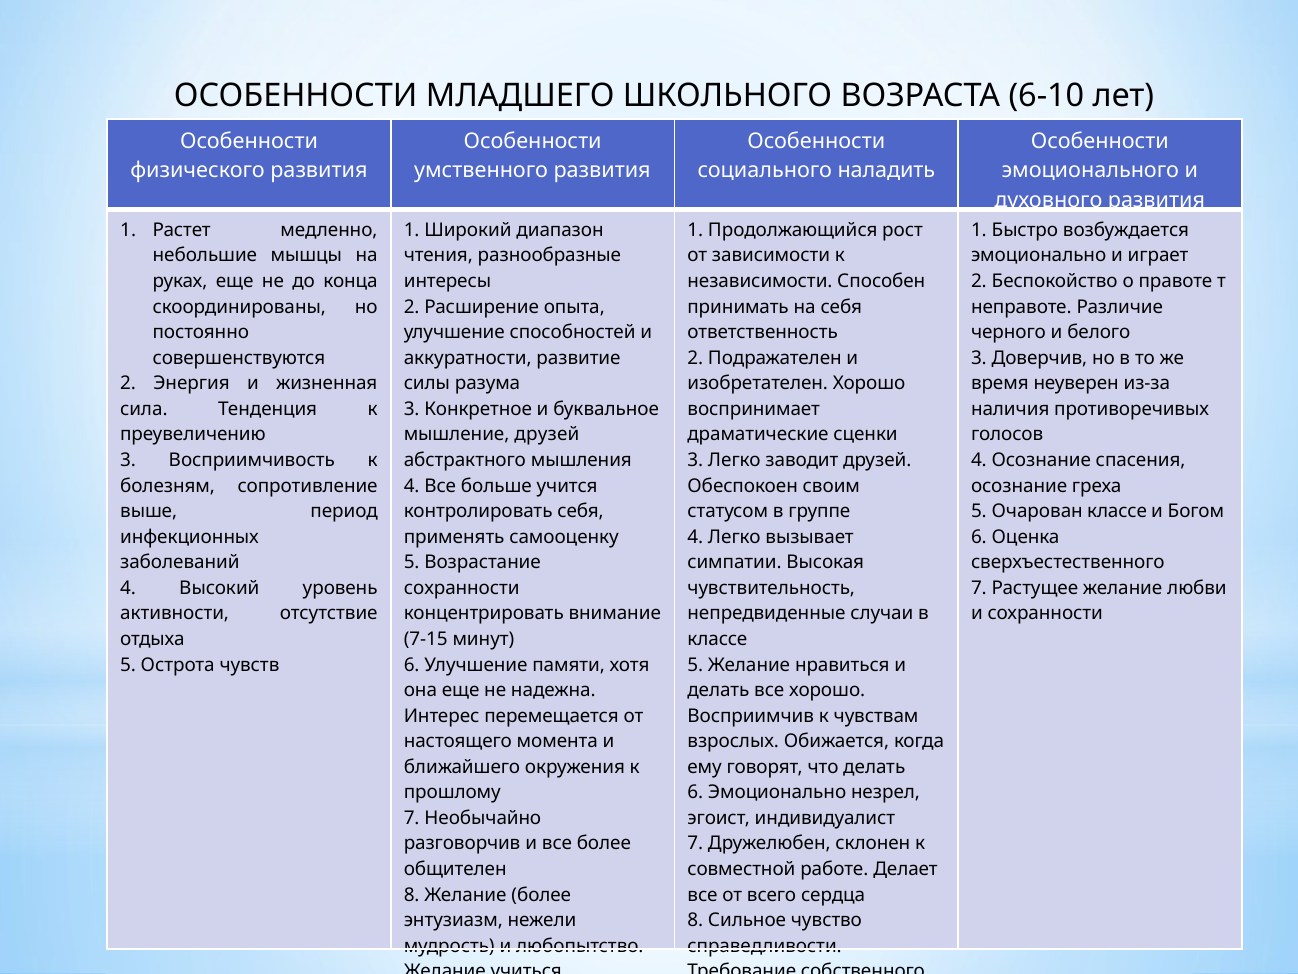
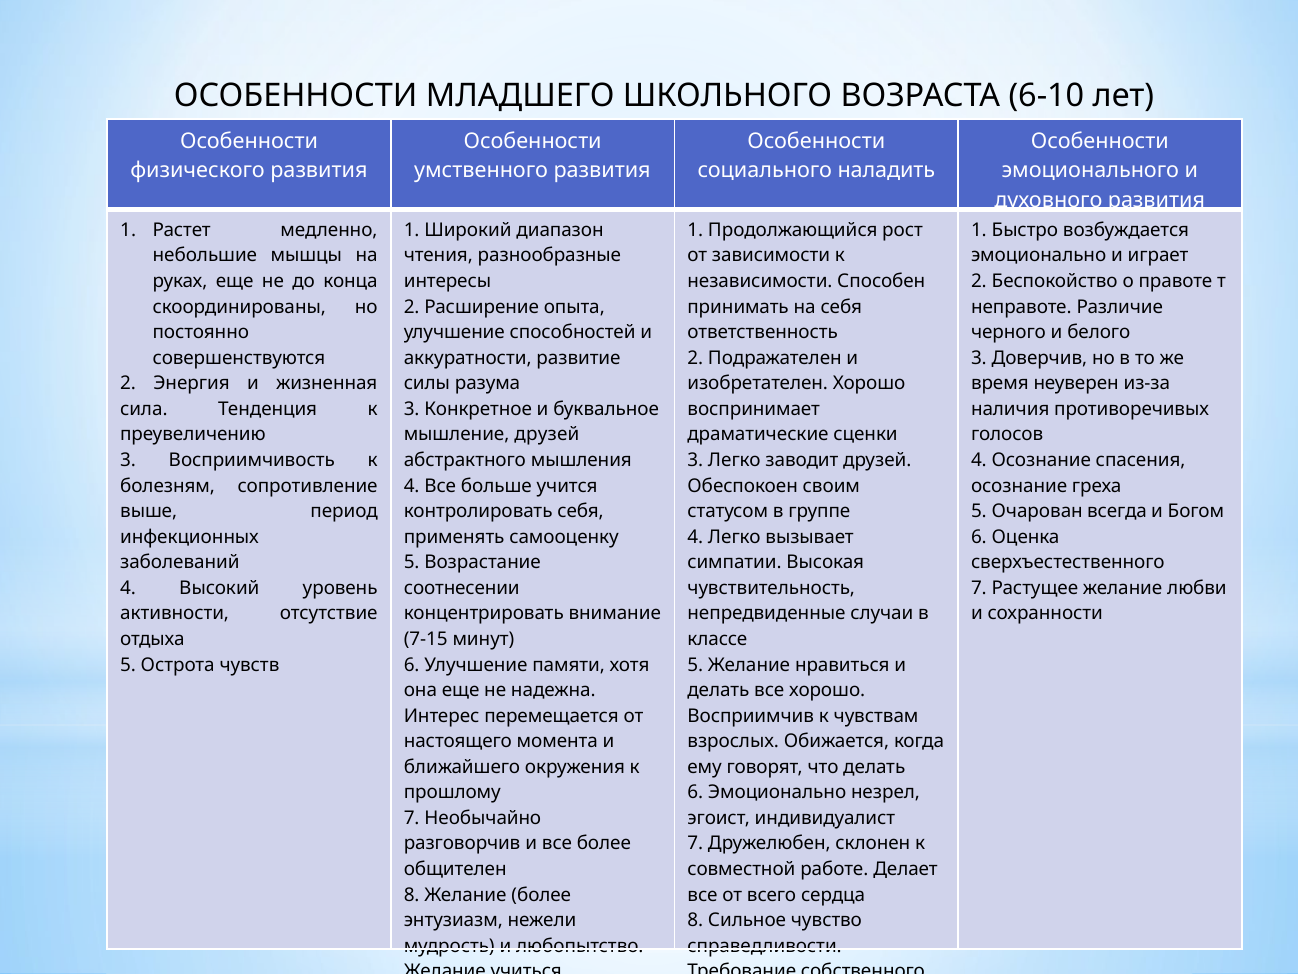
Очарован классе: классе -> всегда (1117, 511)
сохранности: сохранности -> соотнесении (462, 588)
